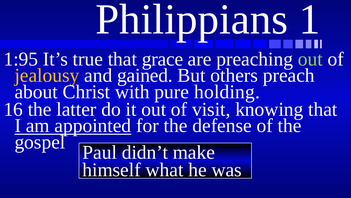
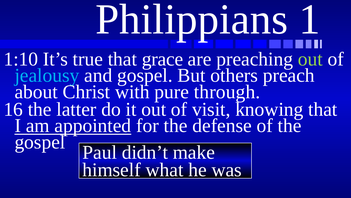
1:95: 1:95 -> 1:10 (21, 59)
jealousy colour: yellow -> light blue (47, 75)
and gained: gained -> gospel (145, 75)
holding: holding -> through (227, 92)
